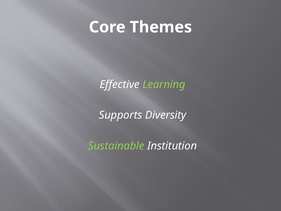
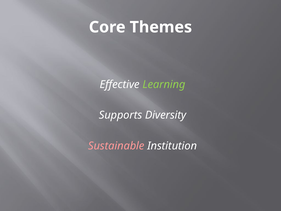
Sustainable colour: light green -> pink (116, 146)
